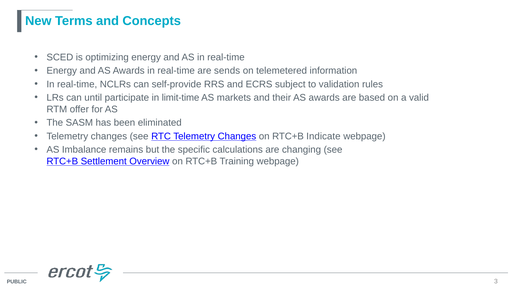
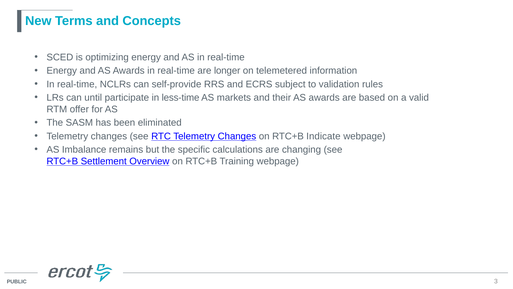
sends: sends -> longer (227, 71)
limit-time: limit-time -> less-time (181, 97)
